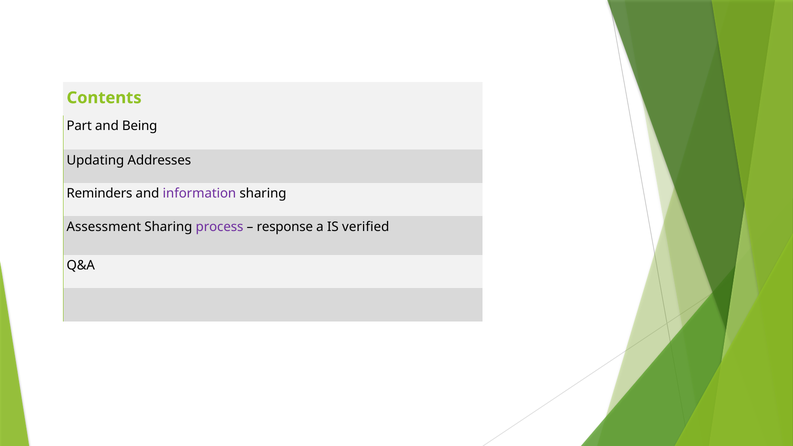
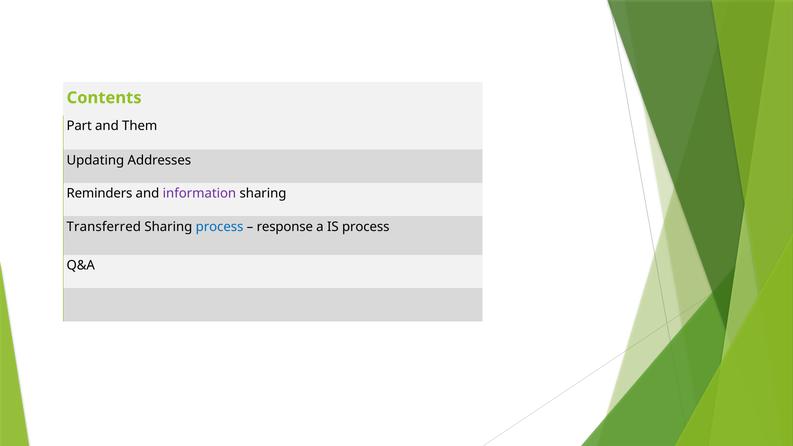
Being: Being -> Them (140, 126)
Assessment: Assessment -> Transferred (104, 227)
process colour: purple -> blue (220, 227)
IS verified: verified -> process (366, 227)
